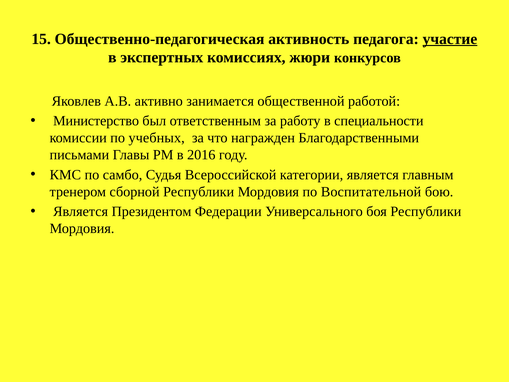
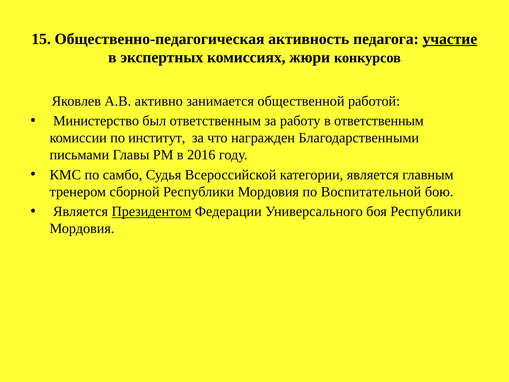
в специальности: специальности -> ответственным (379, 121)
учебных: учебных -> институт (157, 138)
Президентом underline: none -> present (151, 211)
